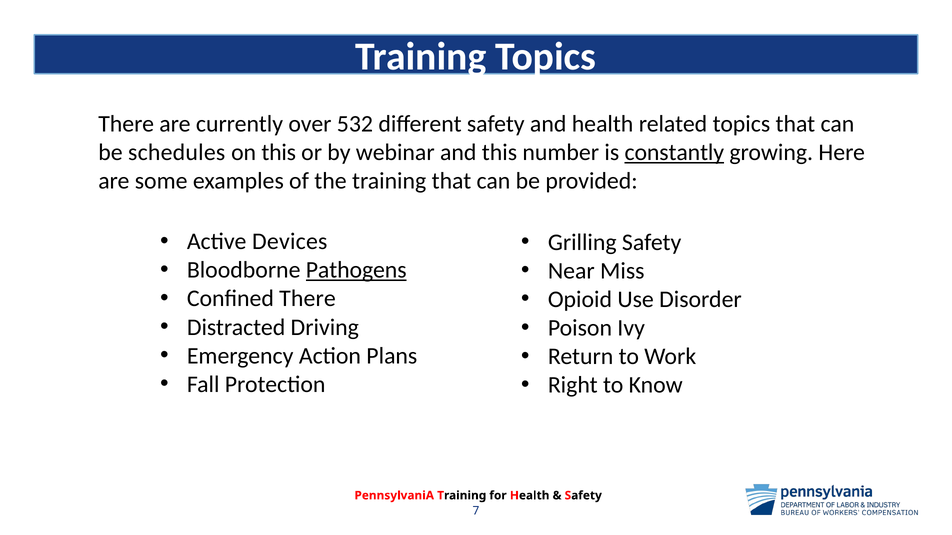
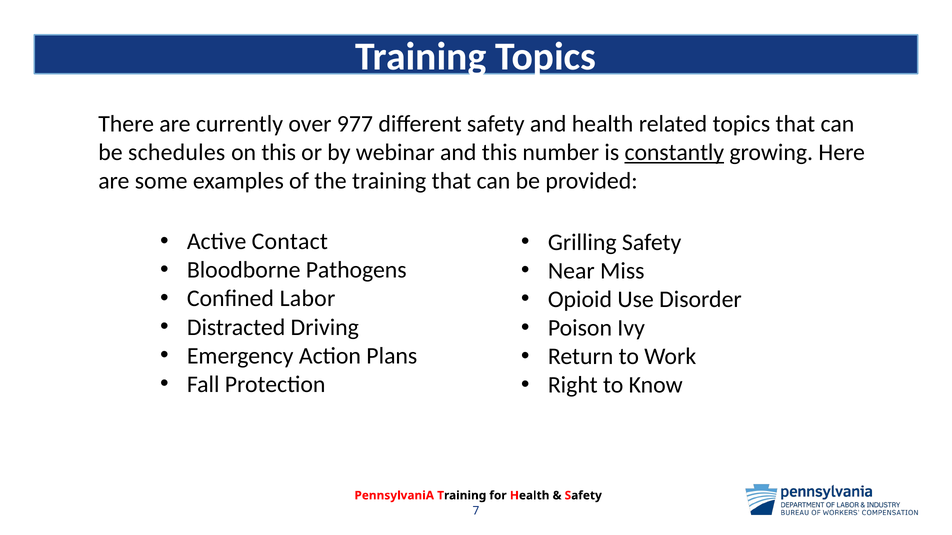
532: 532 -> 977 (355, 124)
Devices: Devices -> Contact (290, 242)
Pathogens underline: present -> none (356, 270)
Confined There: There -> Labor (307, 299)
